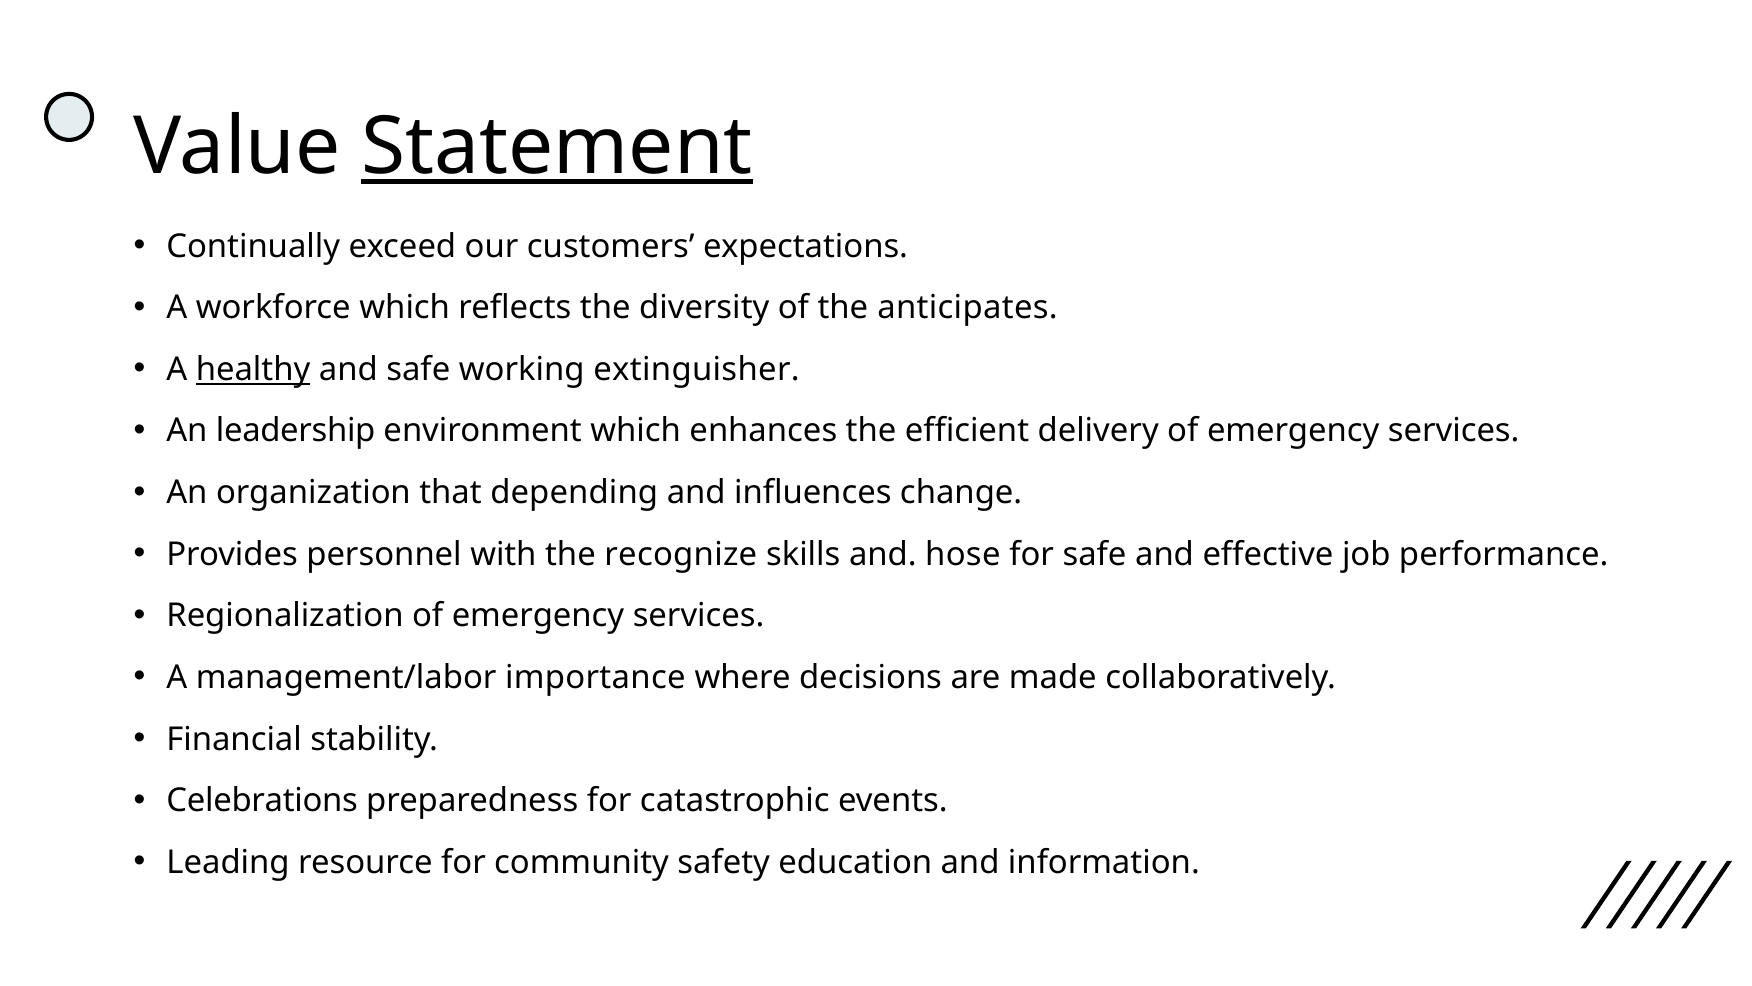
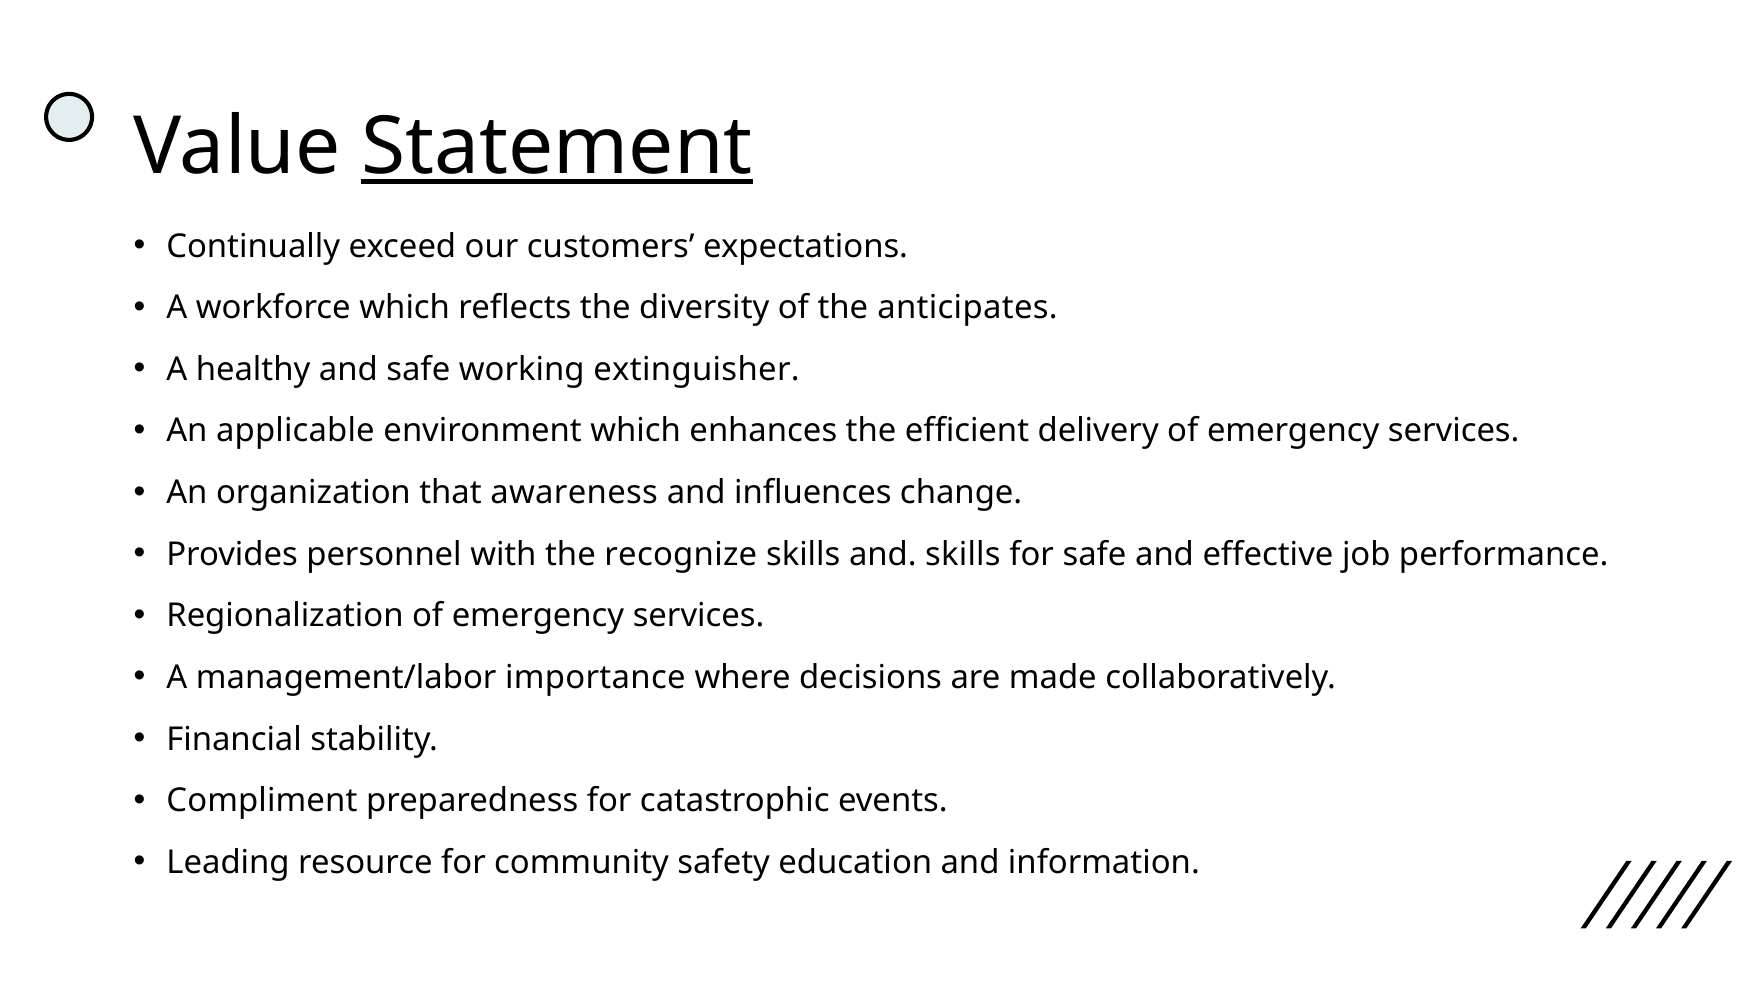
healthy underline: present -> none (253, 369)
leadership: leadership -> applicable (295, 431)
depending: depending -> awareness (574, 493)
and hose: hose -> skills (963, 554)
Celebrations: Celebrations -> Compliment (262, 801)
